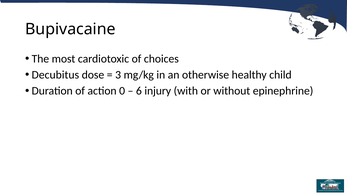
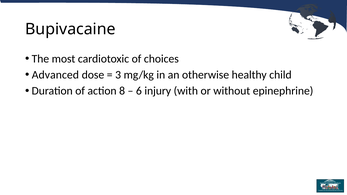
Decubitus: Decubitus -> Advanced (55, 75)
0: 0 -> 8 (122, 91)
